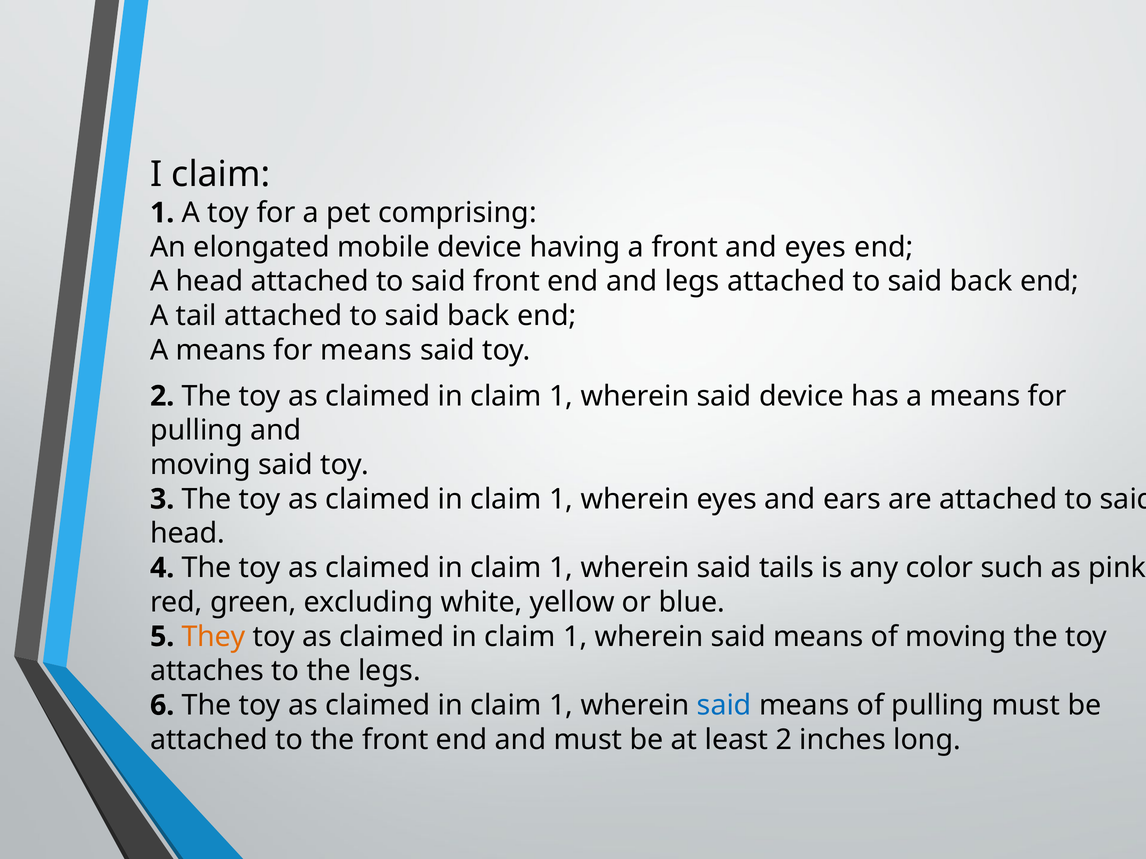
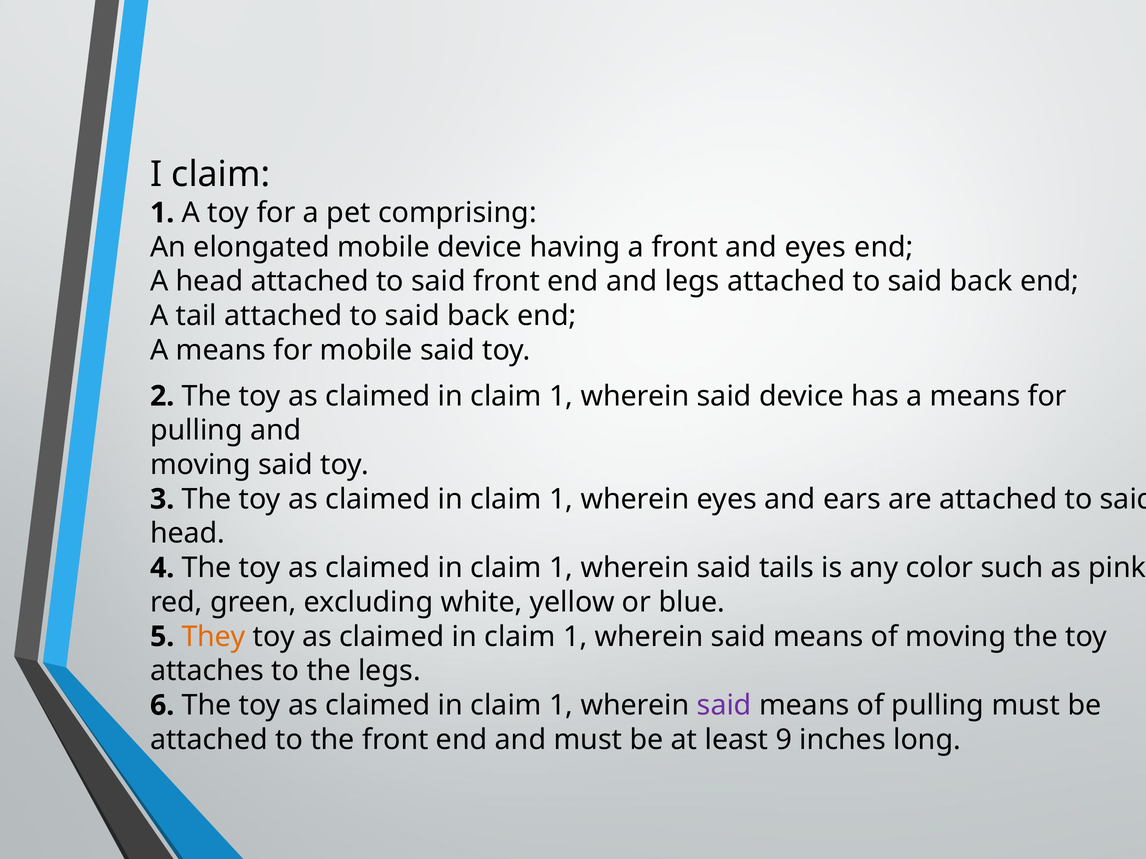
for means: means -> mobile (366, 350)
said colour: blue -> purple (724, 706)
least 2: 2 -> 9 (784, 740)
